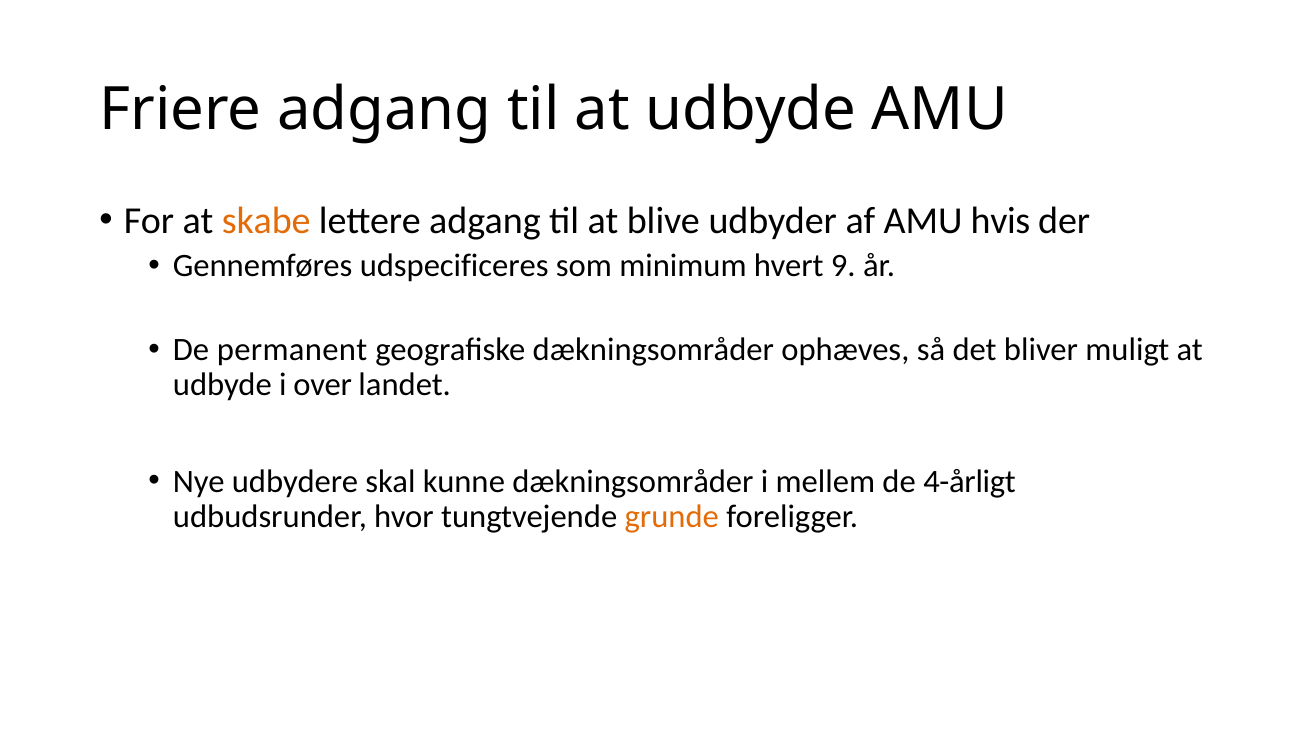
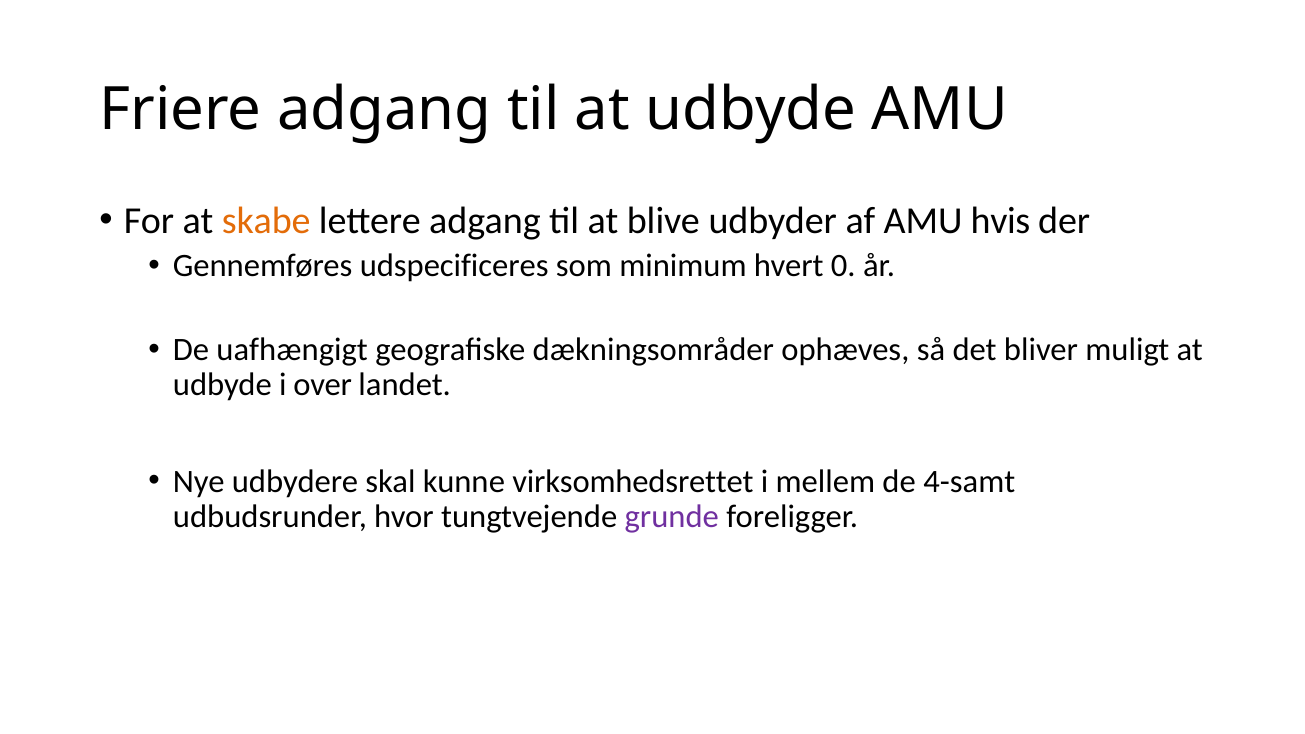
9: 9 -> 0 (843, 266)
permanent: permanent -> uafhængigt (292, 350)
kunne dækningsområder: dækningsområder -> virksomhedsrettet (633, 482)
4-årligt: 4-årligt -> 4-samt (969, 482)
grunde colour: orange -> purple (672, 517)
